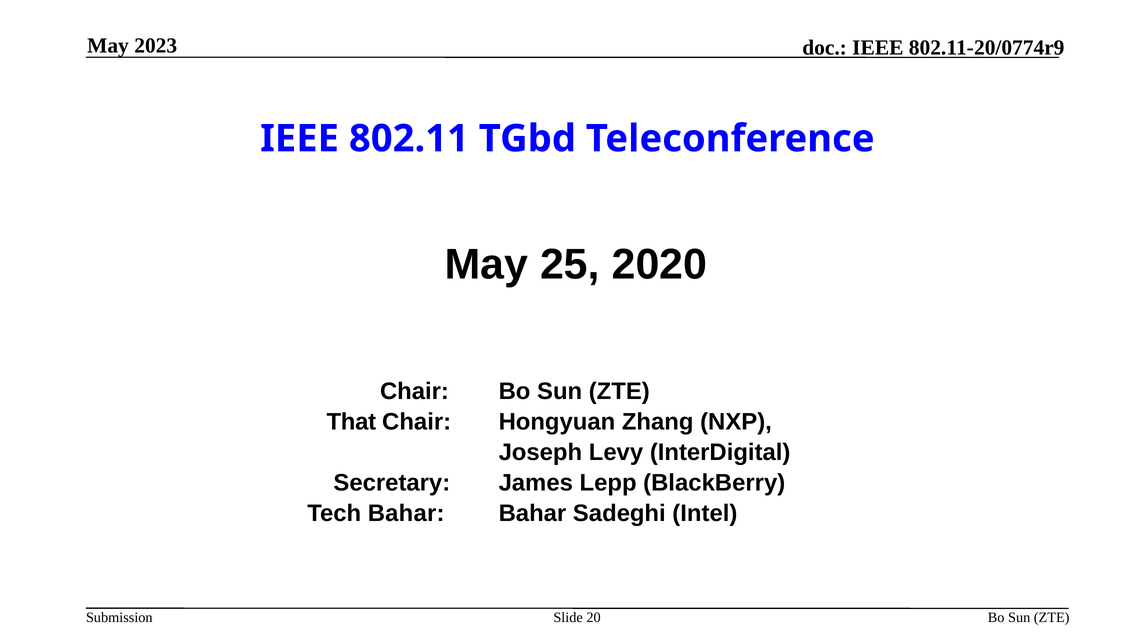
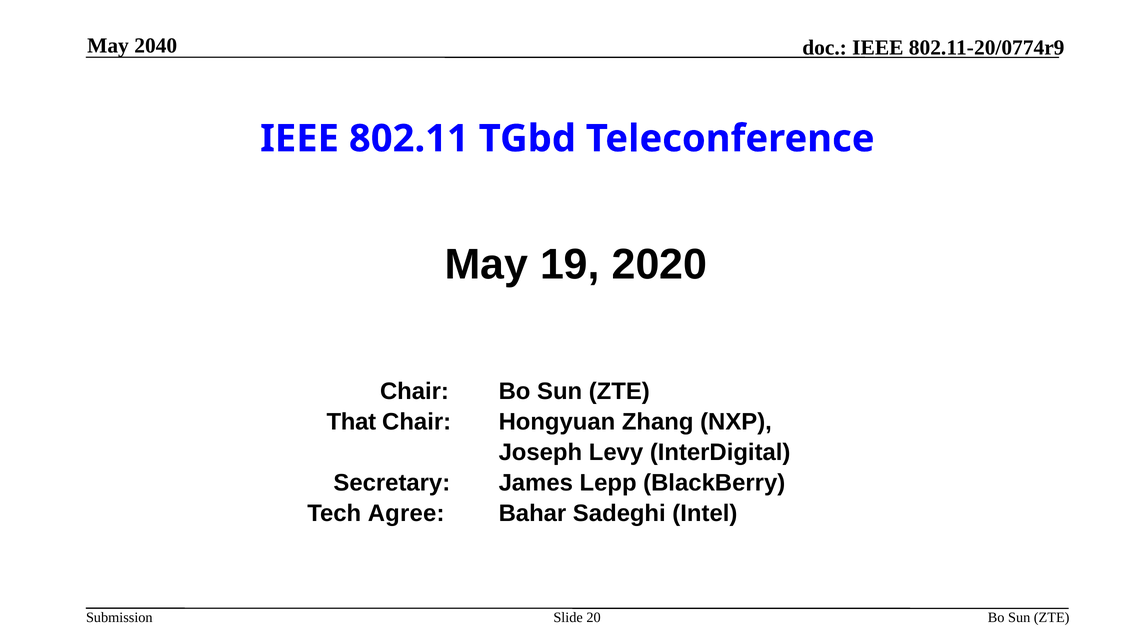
2023: 2023 -> 2040 (156, 46)
25: 25 -> 19 (570, 265)
Tech Bahar: Bahar -> Agree (406, 513)
